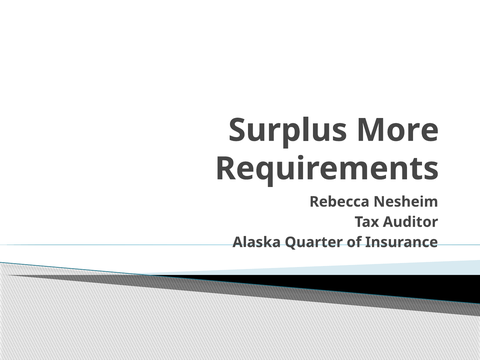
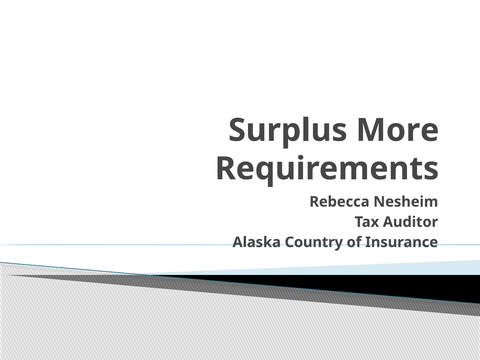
Quarter: Quarter -> Country (314, 242)
